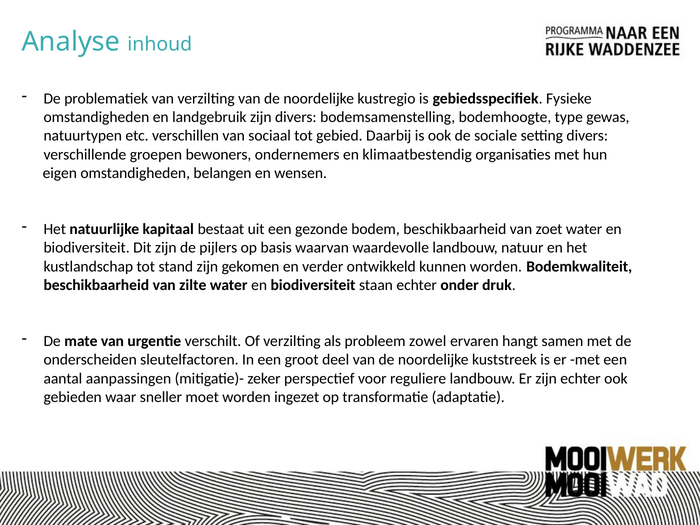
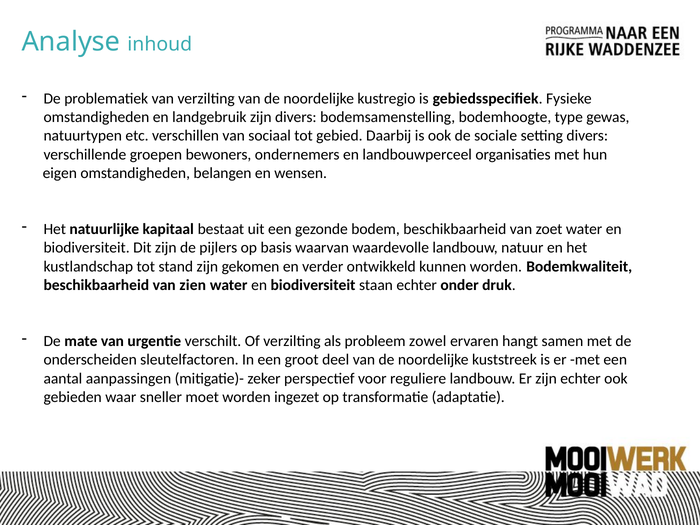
klimaatbestendig: klimaatbestendig -> landbouwperceel (417, 155)
zilte: zilte -> zien (193, 285)
